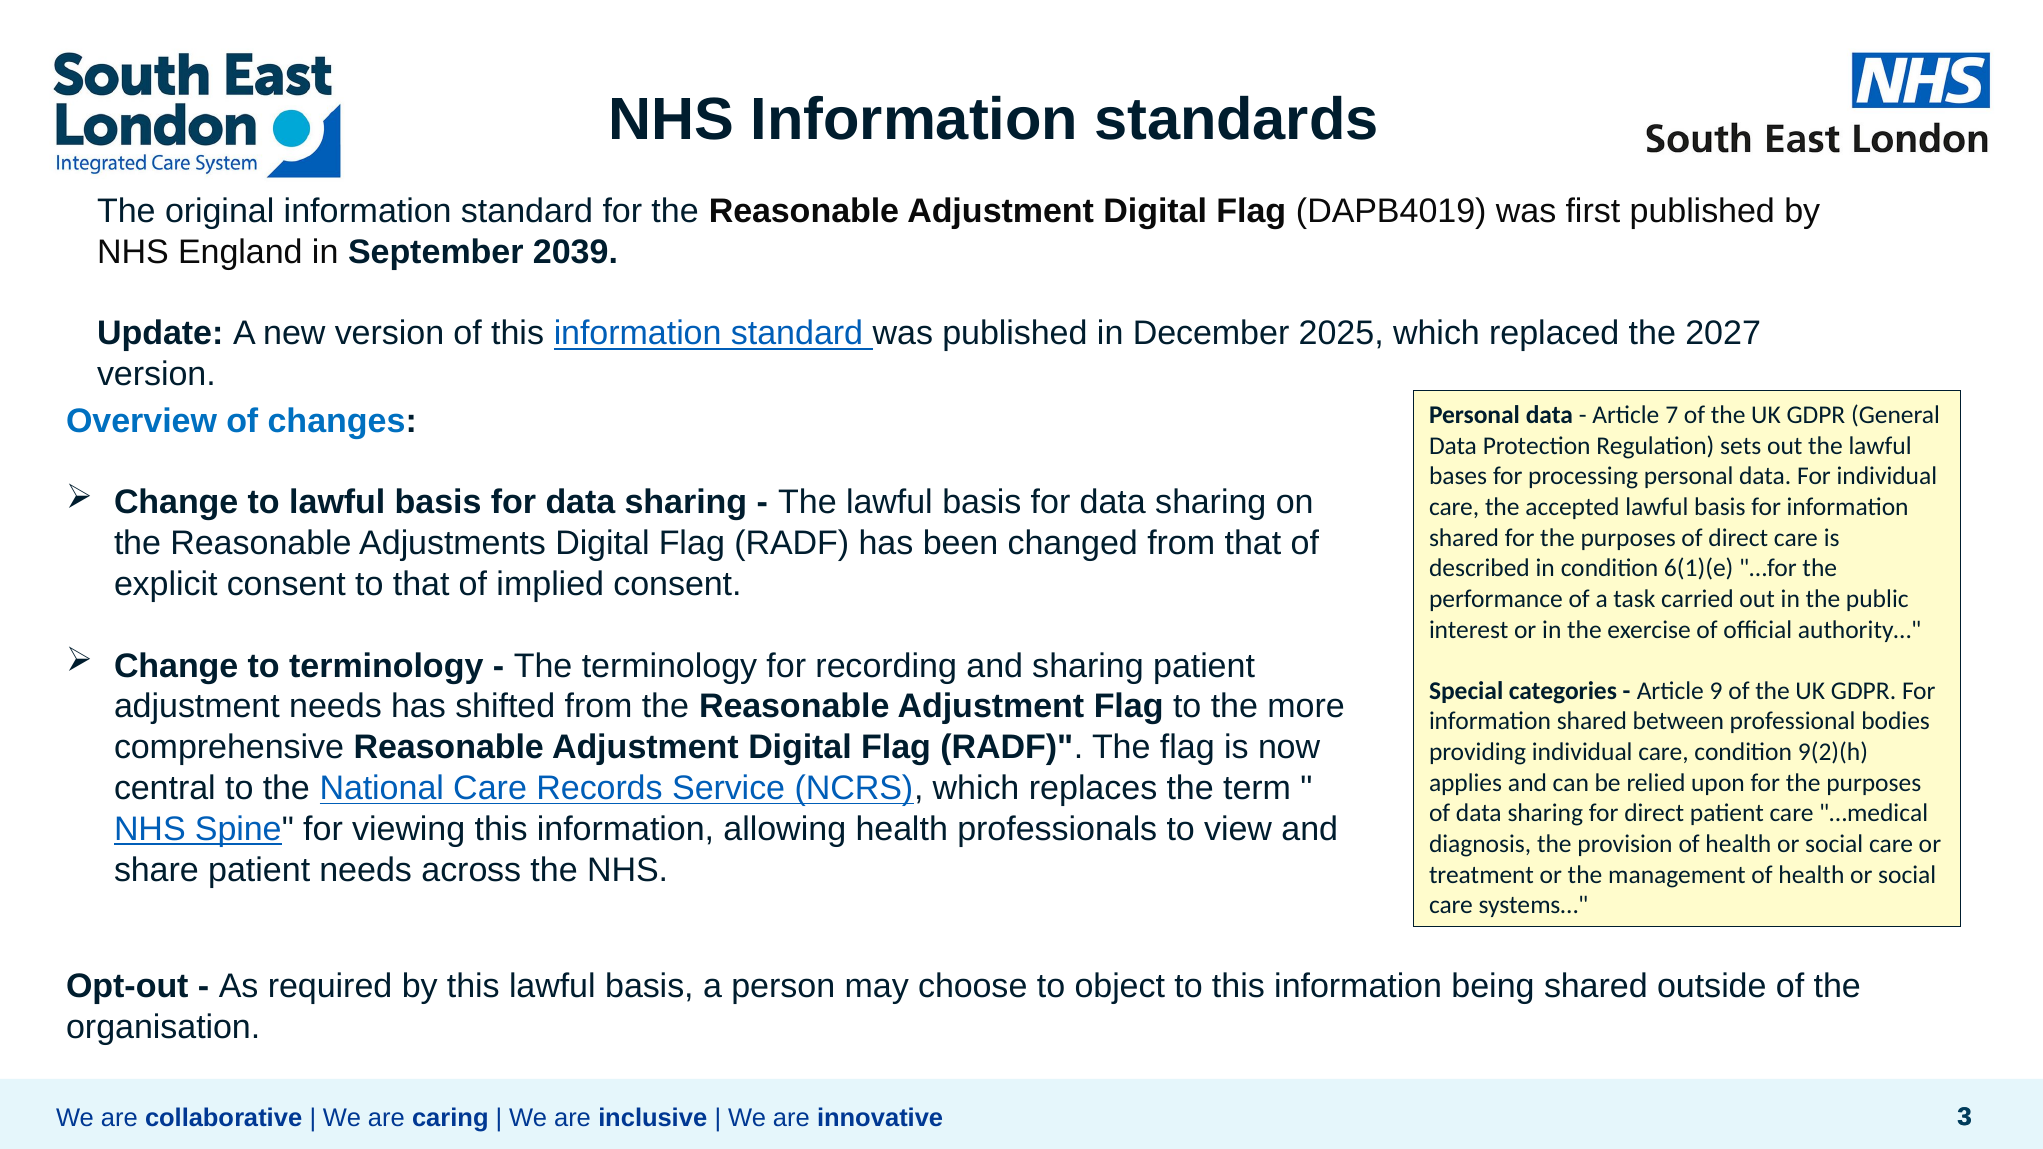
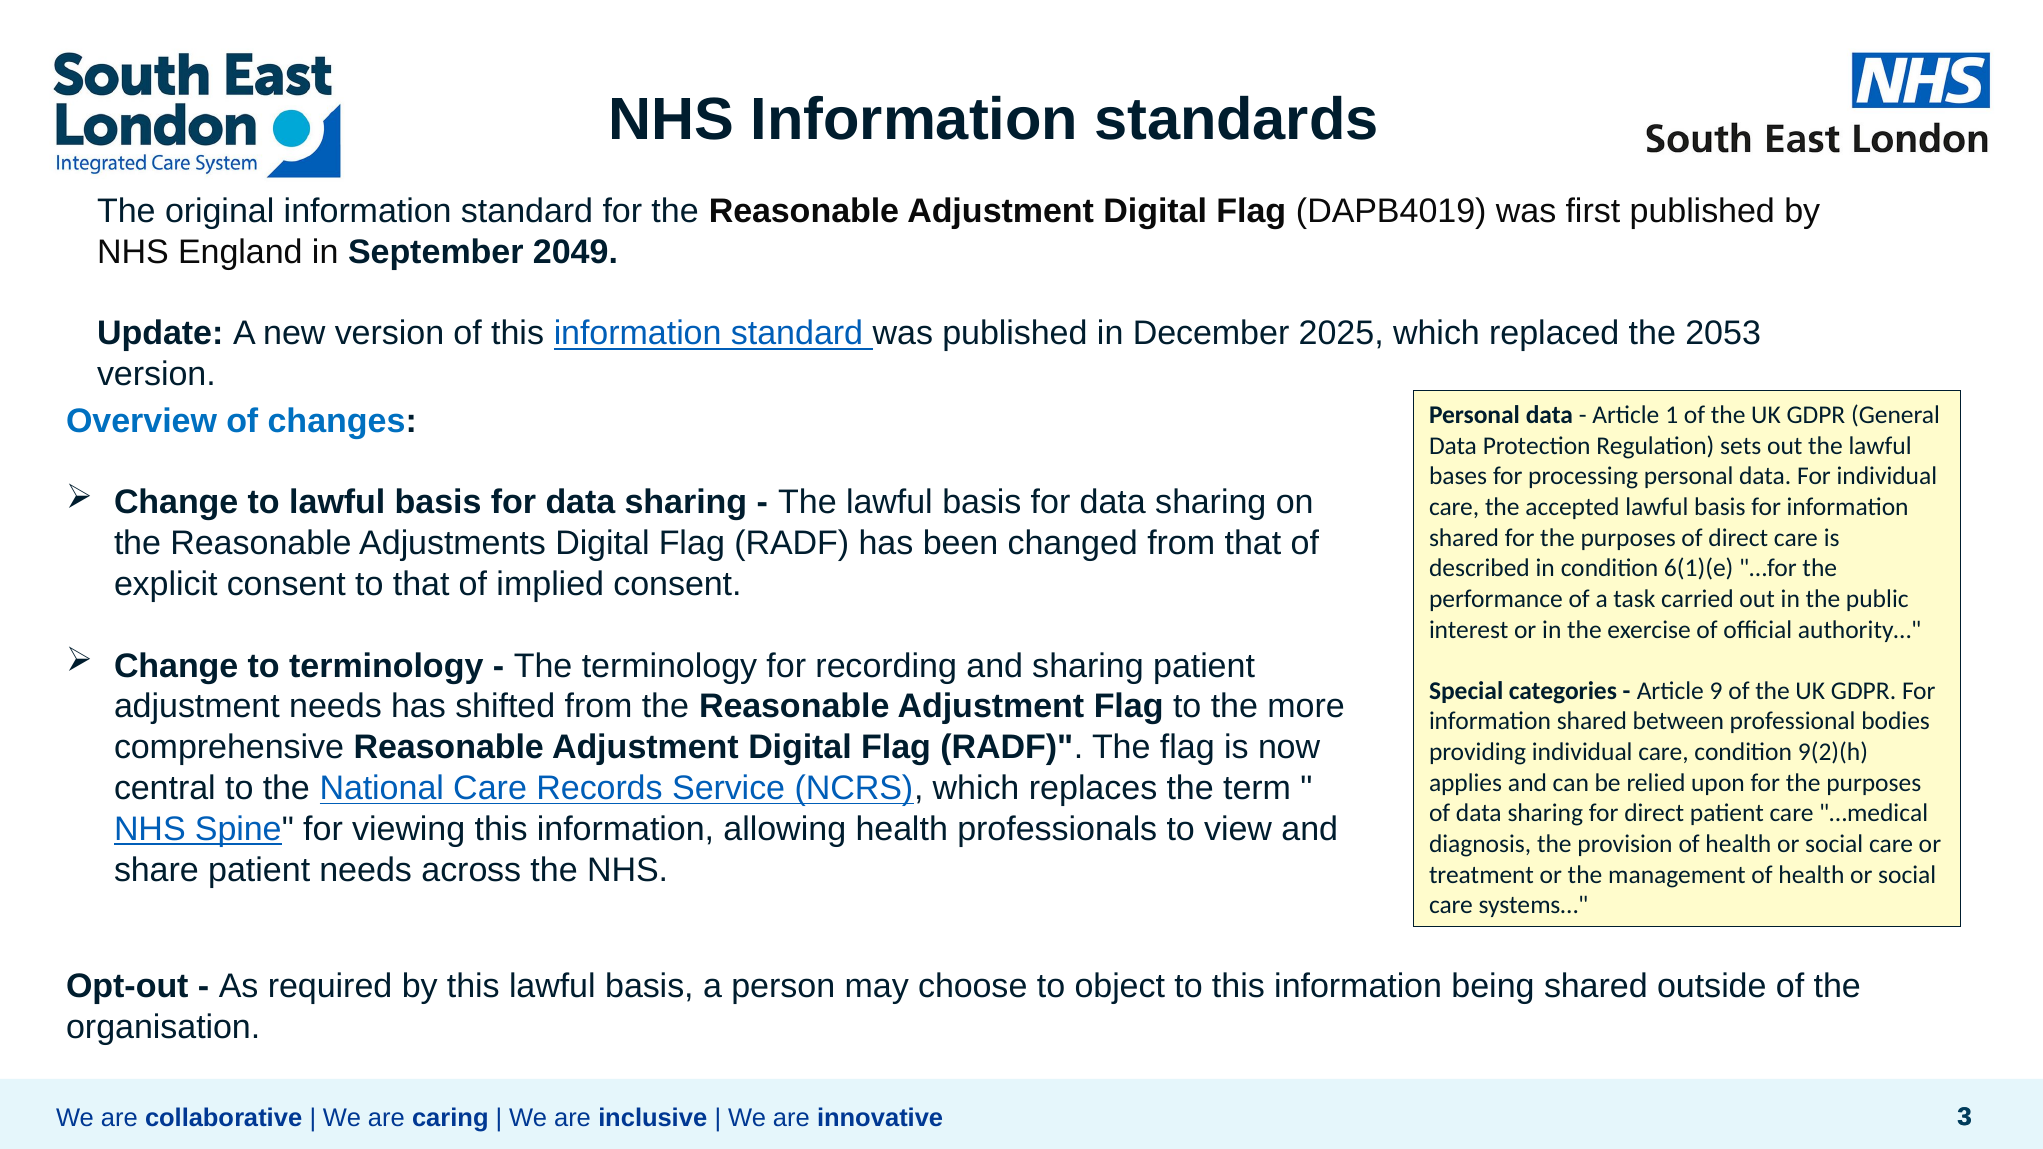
2039: 2039 -> 2049 (575, 252)
2027: 2027 -> 2053 (1723, 334)
7: 7 -> 1 (1672, 415)
